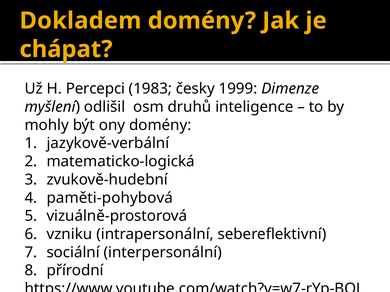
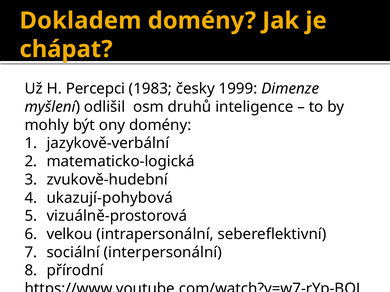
paměti-pohybová: paměti-pohybová -> ukazují-pohybová (110, 198)
vzniku: vzniku -> velkou (70, 235)
